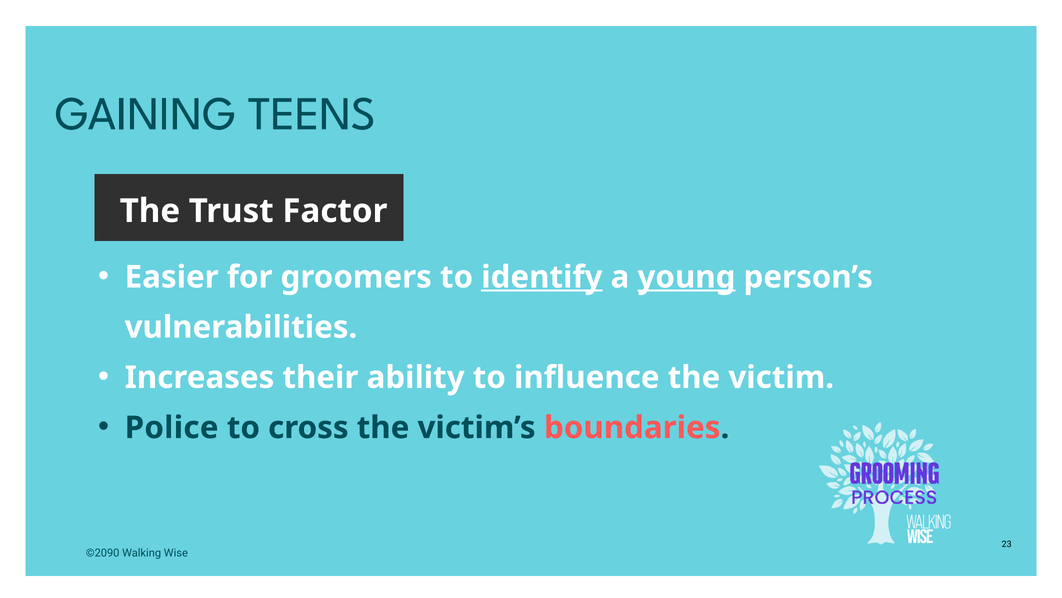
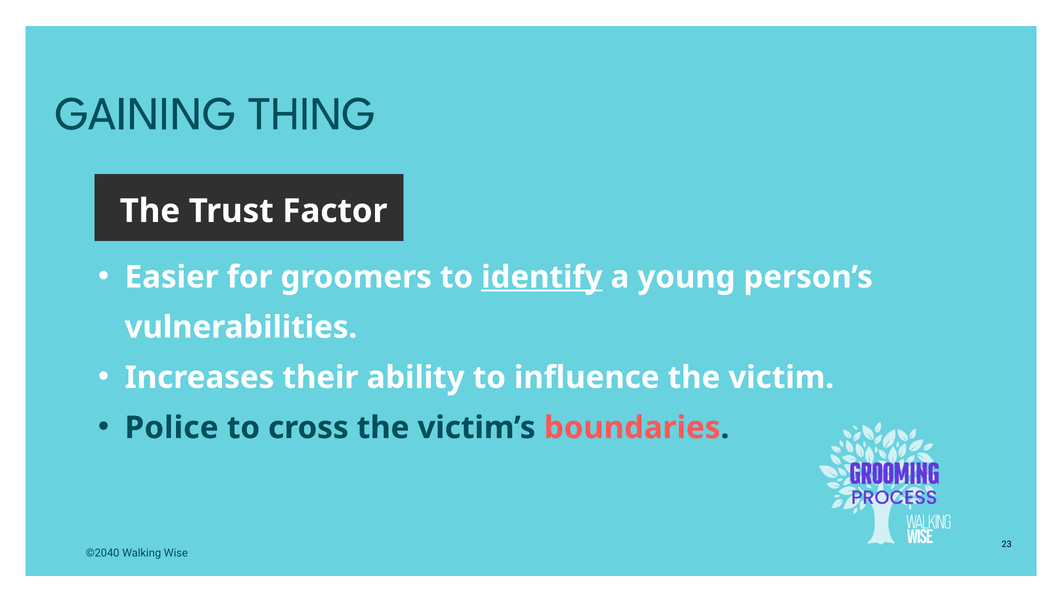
TEENS: TEENS -> THING (312, 114)
young underline: present -> none (686, 277)
©2090: ©2090 -> ©2040 (103, 553)
